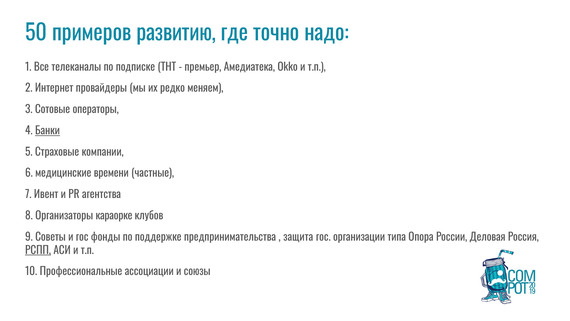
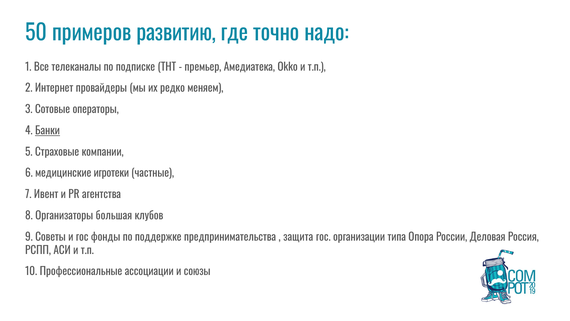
времени: времени -> игротеки (111, 173)
караорке: караорке -> большая (114, 216)
РСПП underline: present -> none (38, 250)
